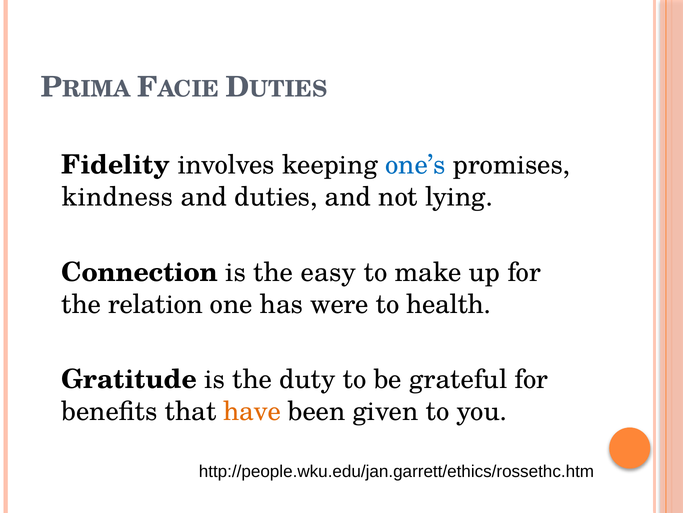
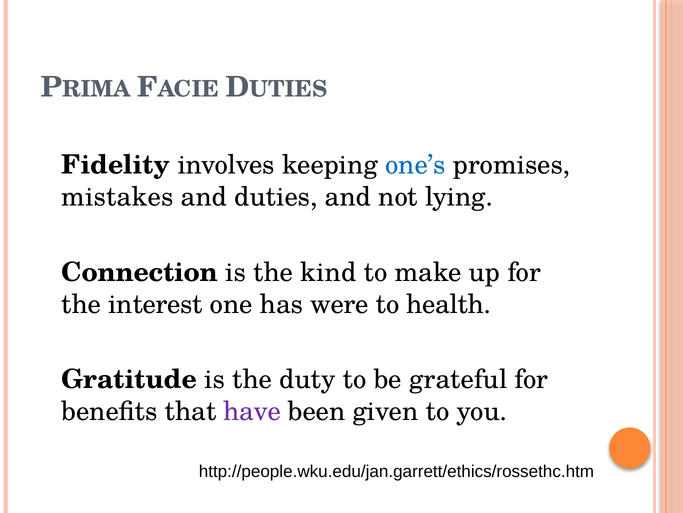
kindness: kindness -> mistakes (117, 197)
easy: easy -> kind (328, 272)
relation: relation -> interest (156, 304)
have colour: orange -> purple (252, 411)
